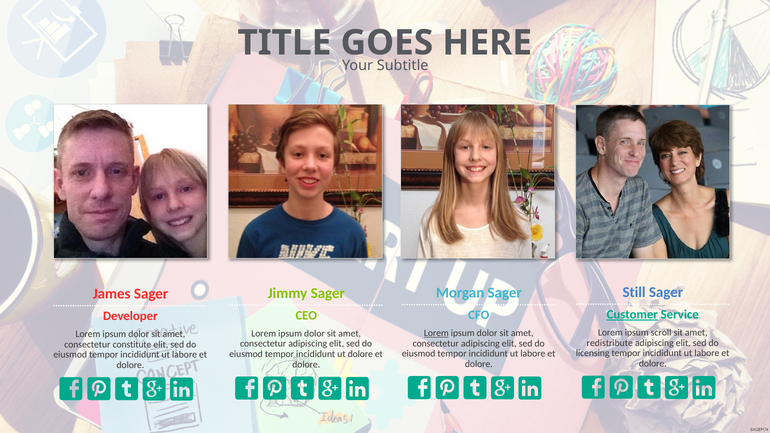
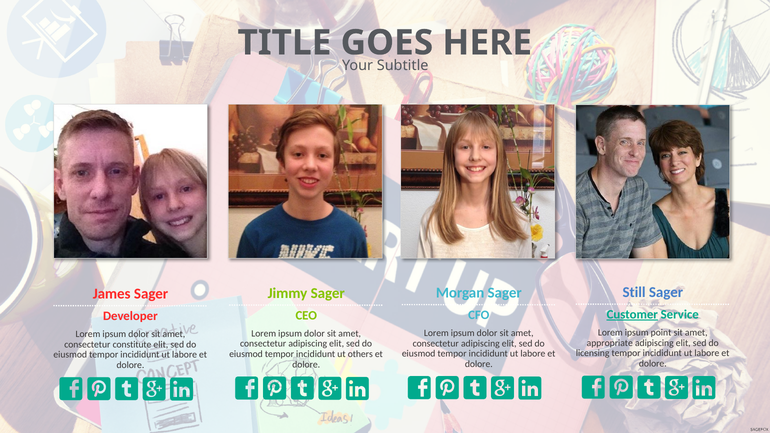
scroll: scroll -> point (661, 333)
Lorem underline: present -> none (436, 333)
redistribute: redistribute -> appropriate (610, 343)
ut dolore: dolore -> others (360, 354)
